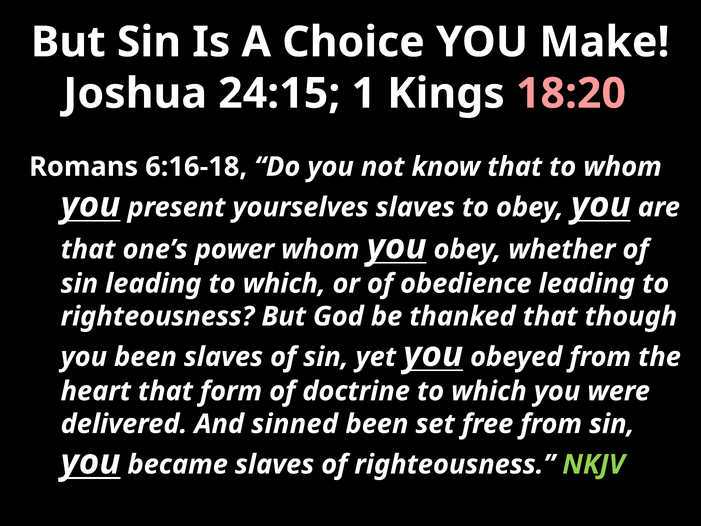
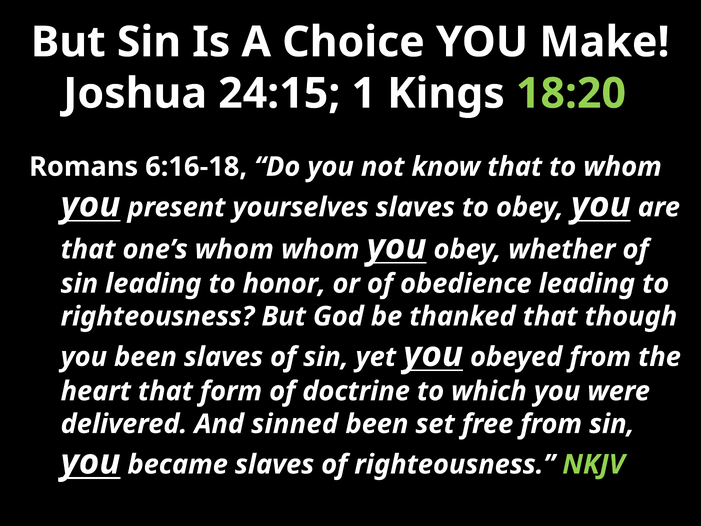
18:20 colour: pink -> light green (571, 94)
one’s power: power -> whom (234, 249)
leading to which: which -> honor (284, 284)
